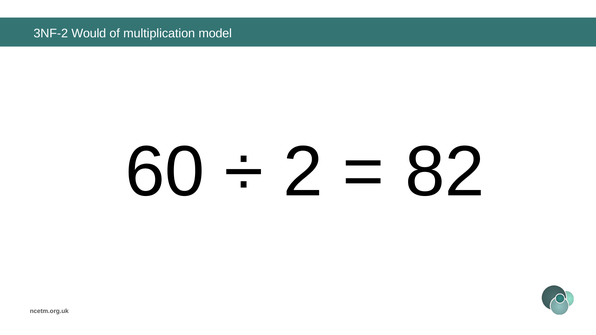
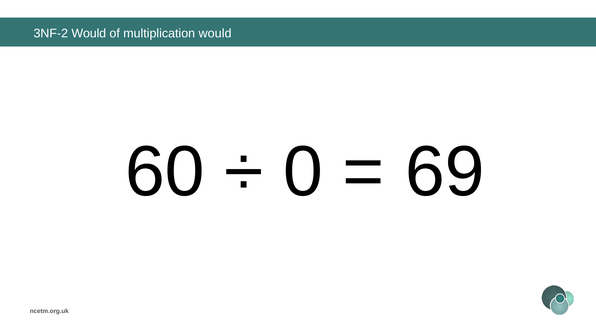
multiplication model: model -> would (215, 33)
2: 2 -> 0 (303, 172)
82: 82 -> 69 (445, 172)
